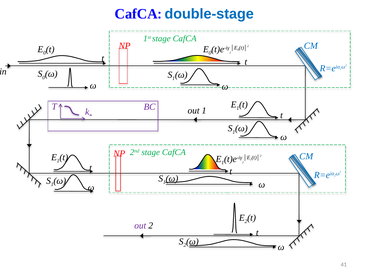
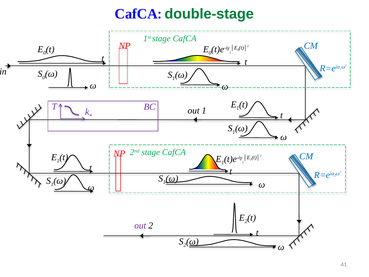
double-stage colour: blue -> green (209, 14)
